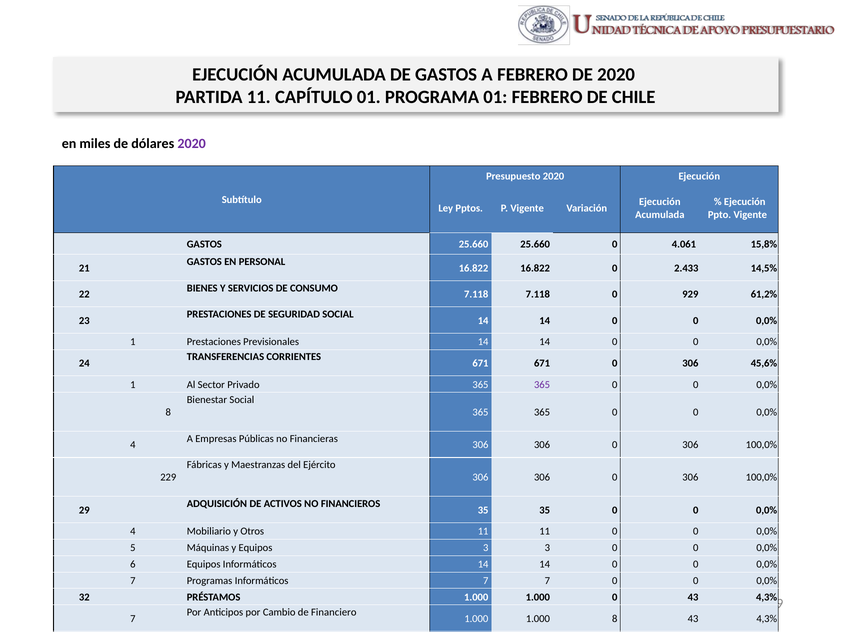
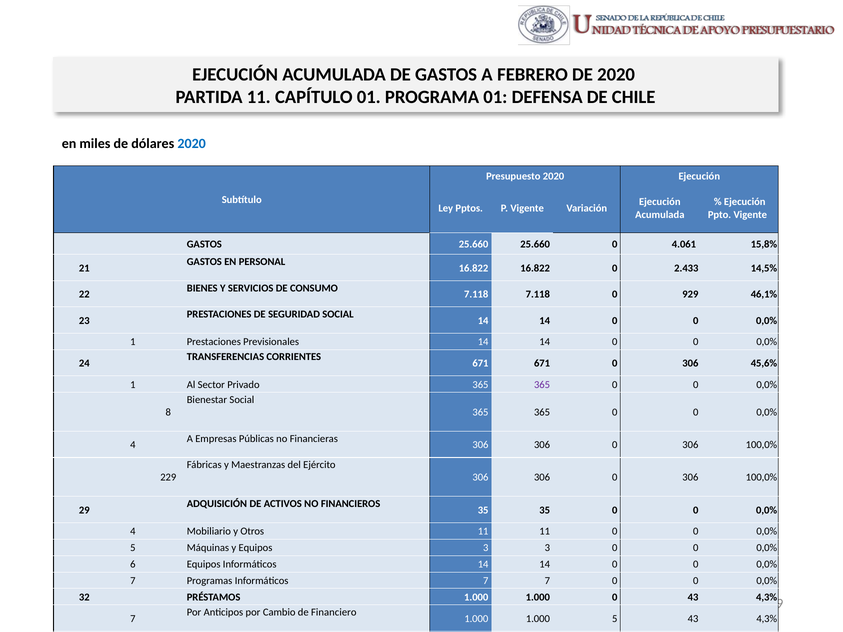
01 FEBRERO: FEBRERO -> DEFENSA (547, 97)
2020 colour: purple -> blue (192, 144)
61,2%: 61,2% -> 46,1% (764, 294)
1.000 8: 8 -> 5 (615, 619)
